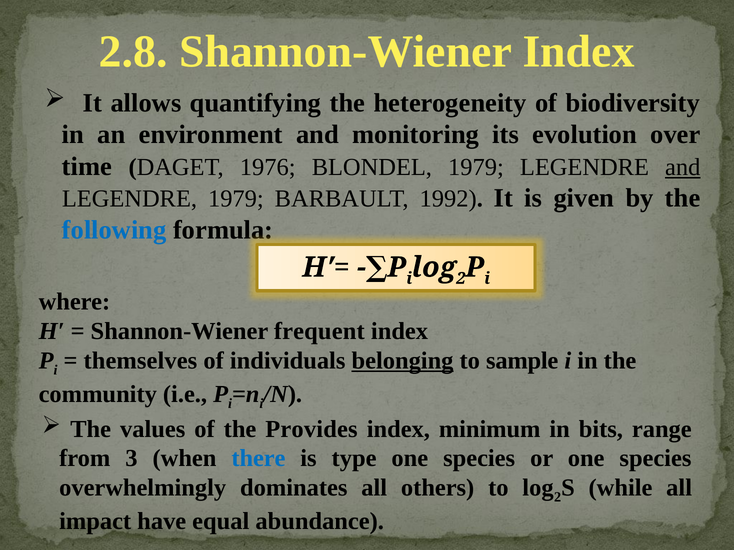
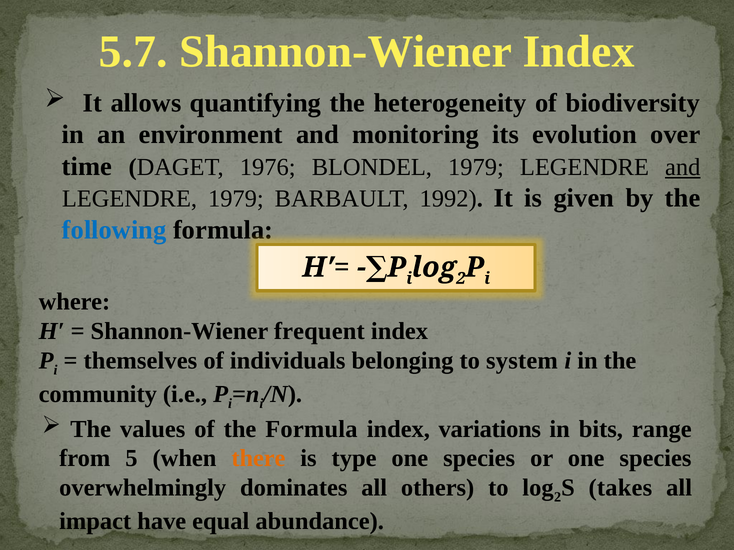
2.8: 2.8 -> 5.7 (133, 52)
belonging underline: present -> none (403, 361)
sample: sample -> system (522, 361)
the Provides: Provides -> Formula (311, 429)
minimum: minimum -> variations (490, 429)
3: 3 -> 5 (131, 459)
there colour: blue -> orange (258, 459)
while: while -> takes (620, 488)
